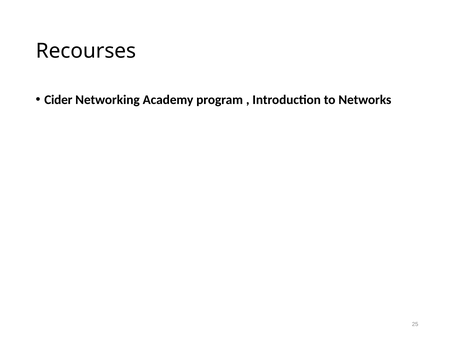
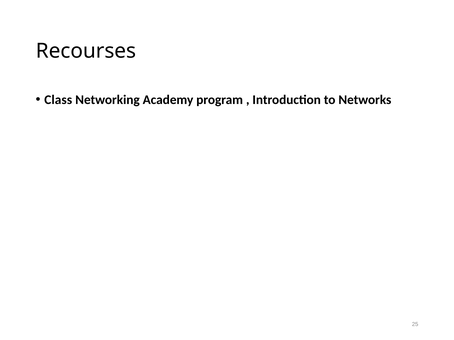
Cider: Cider -> Class (58, 100)
